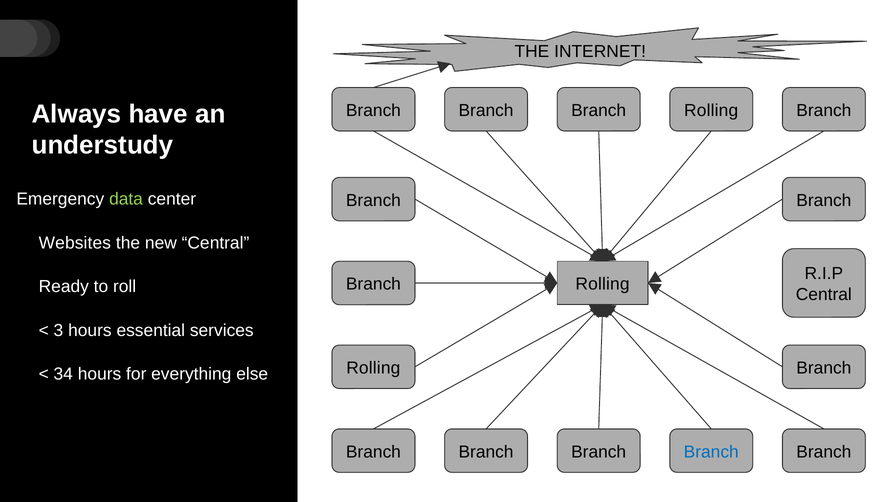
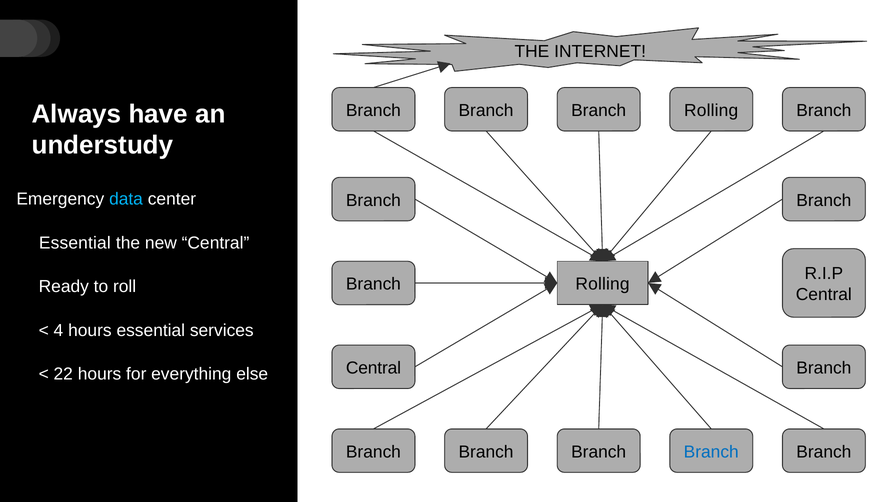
data colour: light green -> light blue (126, 199)
Websites: Websites -> Essential (75, 243)
3: 3 -> 4 (58, 331)
Rolling: Rolling -> Central (373, 368)
34: 34 -> 22 (63, 374)
